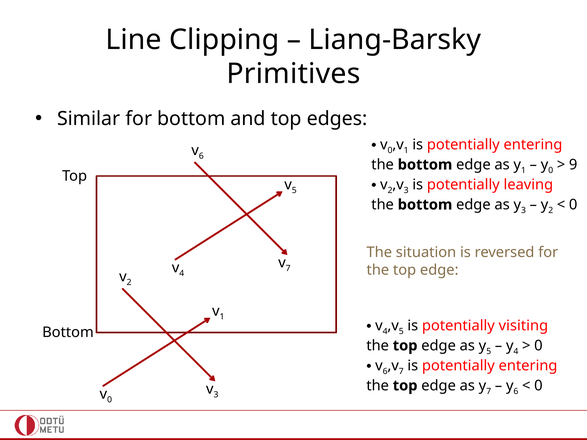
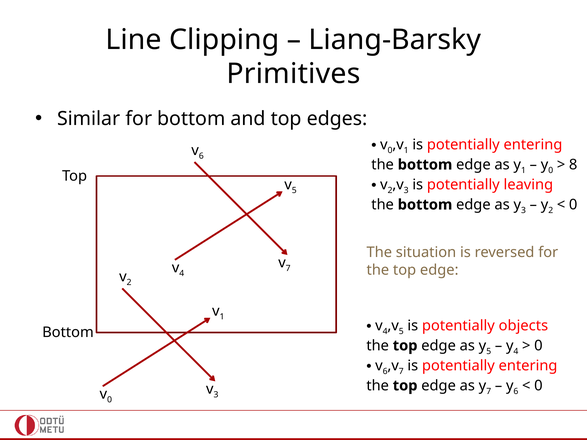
9: 9 -> 8 (573, 165)
visiting: visiting -> objects (523, 326)
